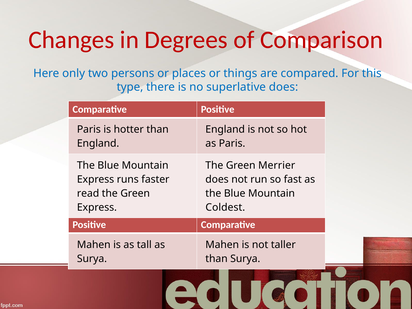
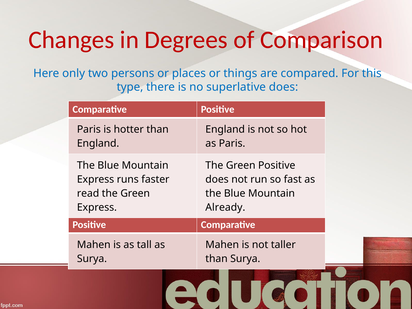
Green Merrier: Merrier -> Positive (277, 165)
Coldest: Coldest -> Already (225, 207)
